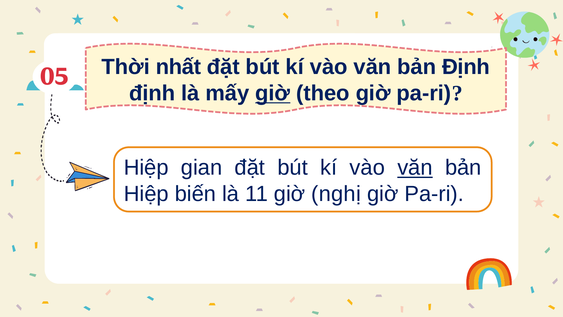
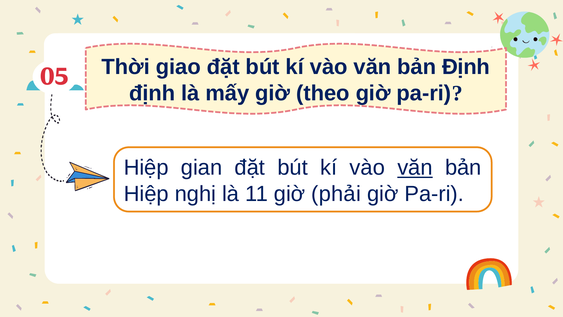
nhất: nhất -> giao (178, 67)
giờ underline: present -> none (273, 93)
biến: biến -> nghị (195, 194)
nghị: nghị -> phải (336, 194)
